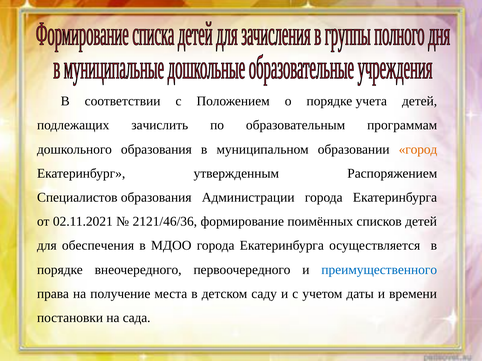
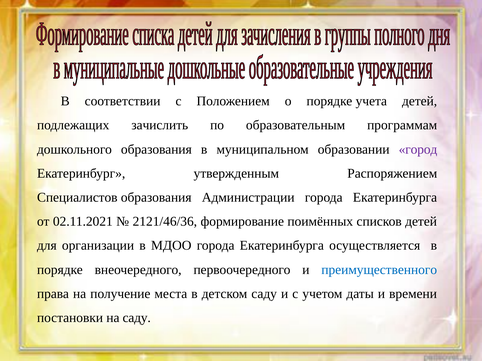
город colour: orange -> purple (418, 149)
обеспечения: обеспечения -> организации (98, 246)
на сада: сада -> саду (137, 318)
